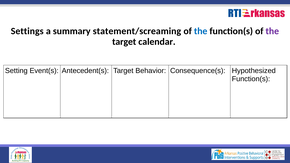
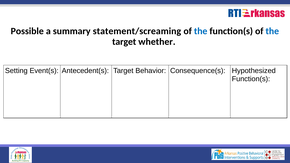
Settings: Settings -> Possible (27, 31)
the colour: purple -> blue (272, 31)
calendar: calendar -> whether (157, 42)
